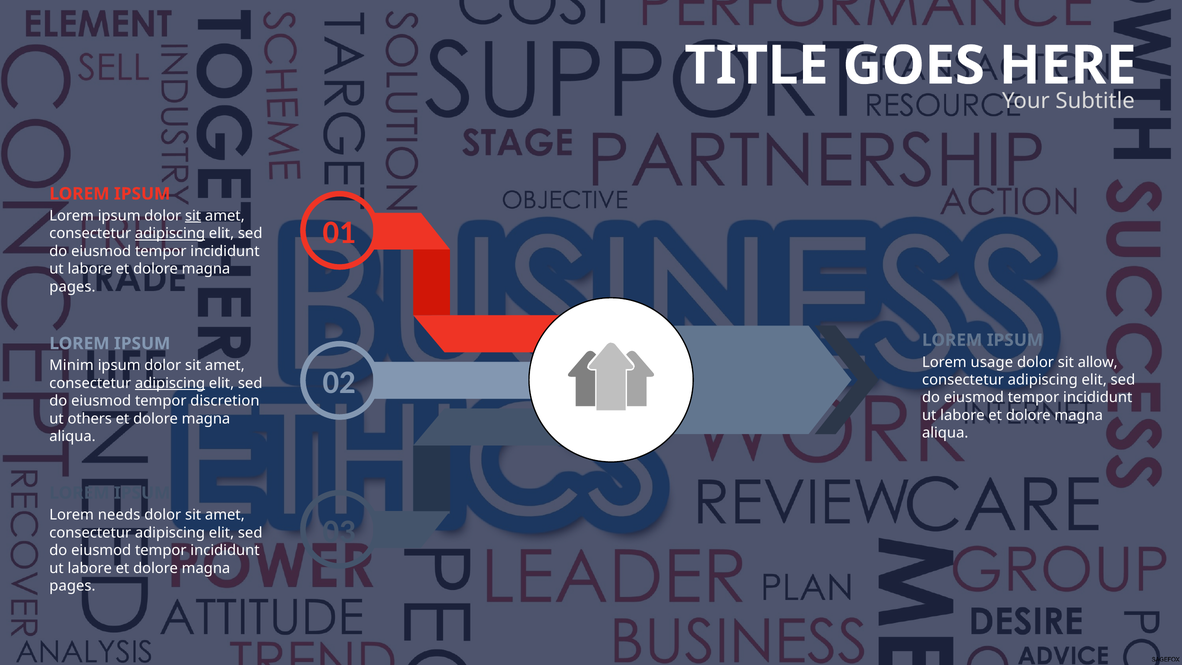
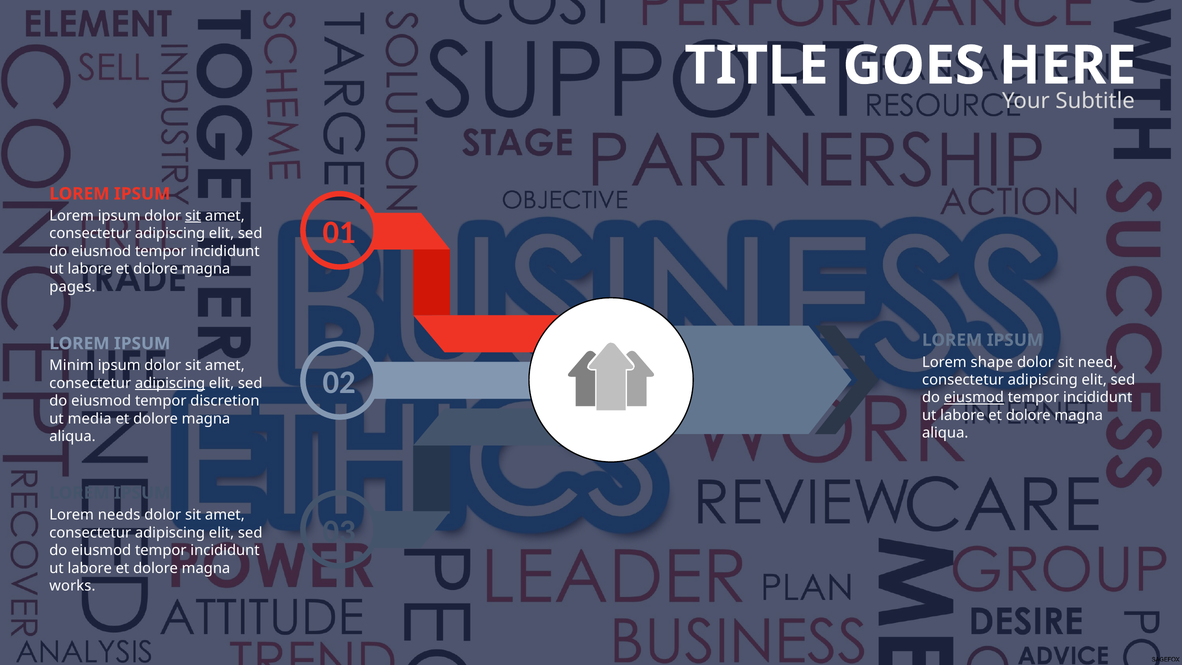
adipiscing underline: present -> none (170, 234)
usage: usage -> shape (992, 362)
allow: allow -> need (1098, 362)
eiusmod underline: none -> present (974, 398)
others: others -> media (90, 419)
pages: pages -> works (72, 586)
